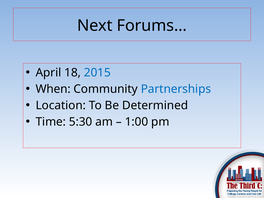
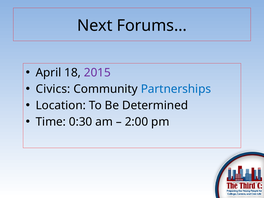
2015 colour: blue -> purple (97, 73)
When: When -> Civics (53, 89)
5:30: 5:30 -> 0:30 (81, 122)
1:00: 1:00 -> 2:00 (136, 122)
